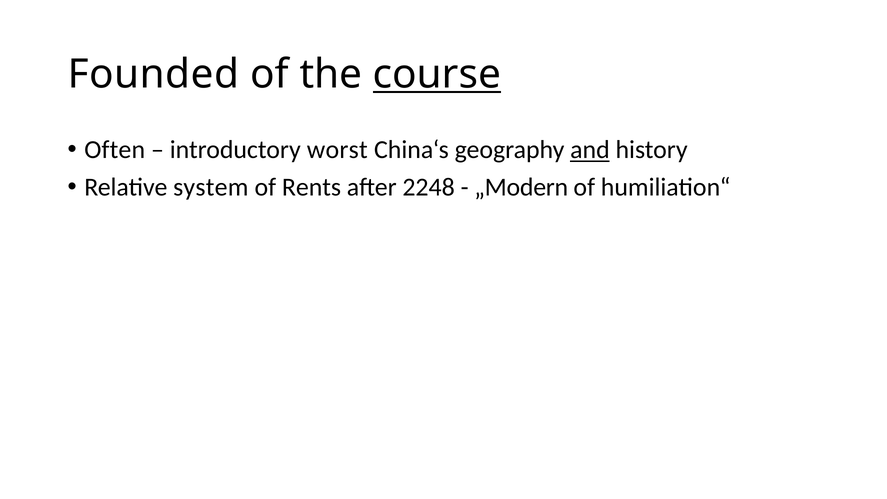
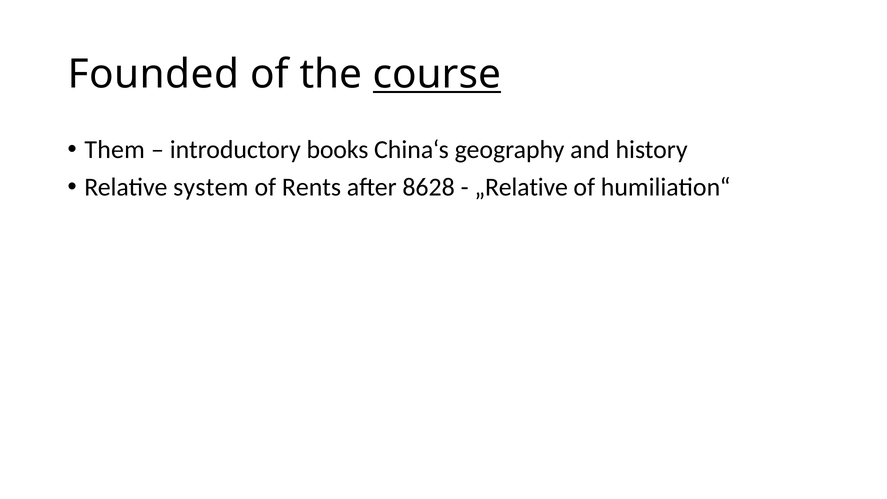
Often: Often -> Them (115, 150)
worst: worst -> books (338, 150)
and underline: present -> none (590, 150)
2248: 2248 -> 8628 (429, 187)
„Modern: „Modern -> „Relative (521, 187)
